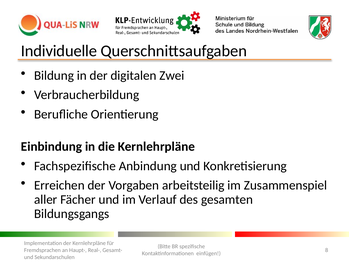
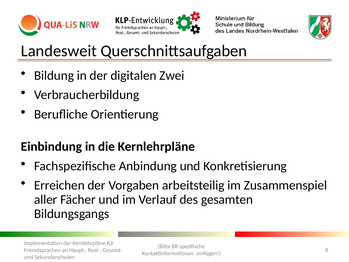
Individuelle: Individuelle -> Landesweit (59, 51)
